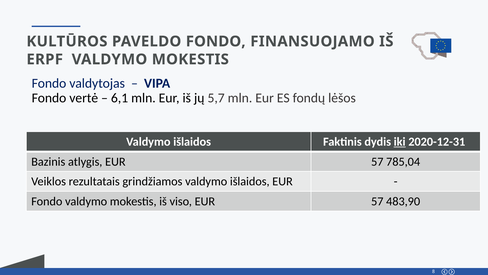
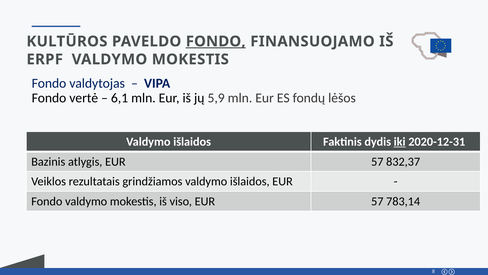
FONDO underline: none -> present (216, 41)
5,7: 5,7 -> 5,9 (216, 98)
785,04: 785,04 -> 832,37 (403, 161)
483,90: 483,90 -> 783,14 (403, 201)
